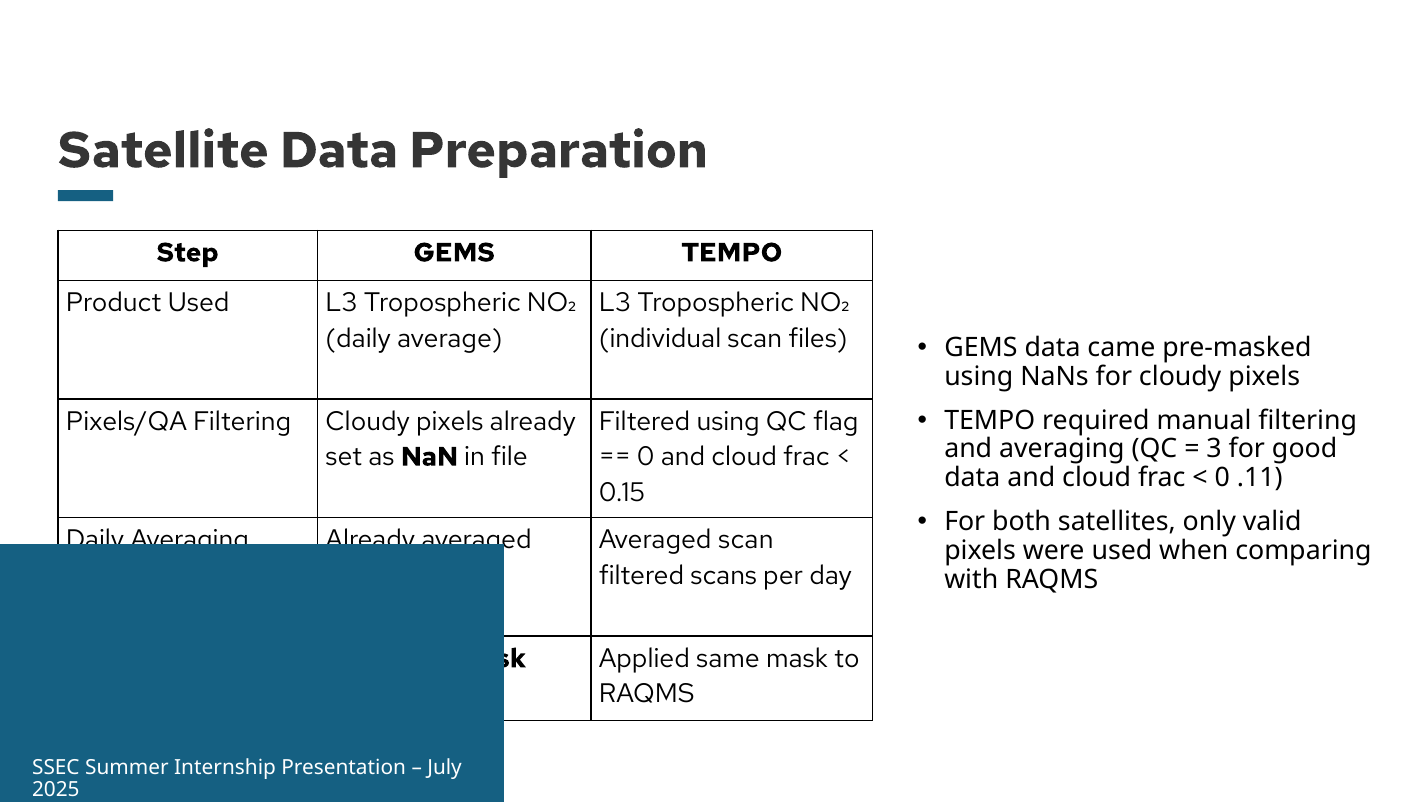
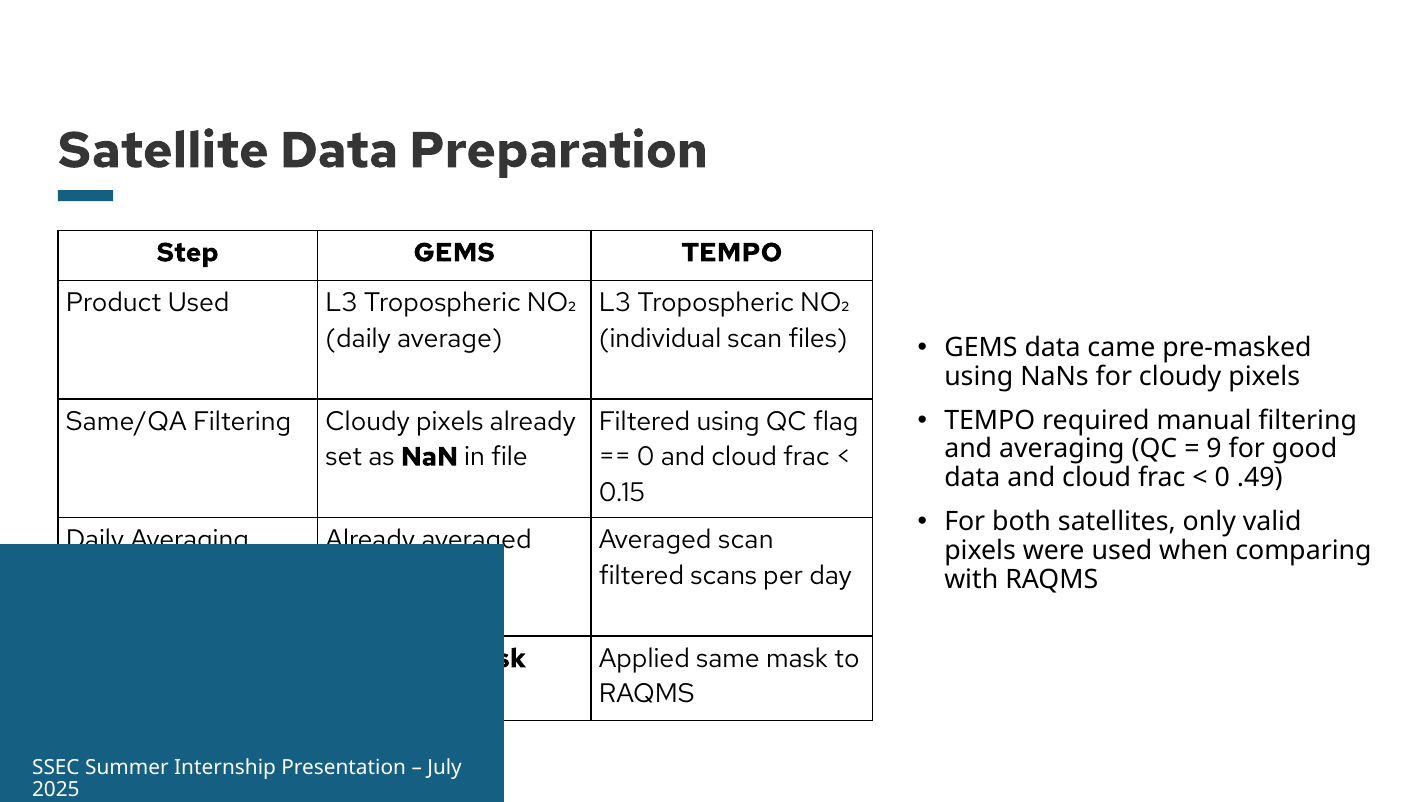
Pixels/QA: Pixels/QA -> Same/QA (126, 421)
3: 3 -> 9 (1214, 449)
.11: .11 -> .49 (1260, 478)
